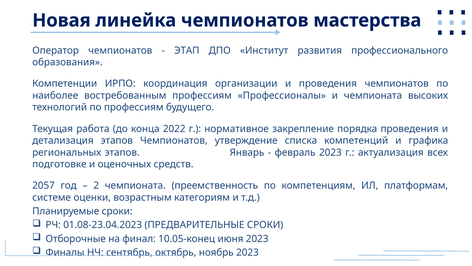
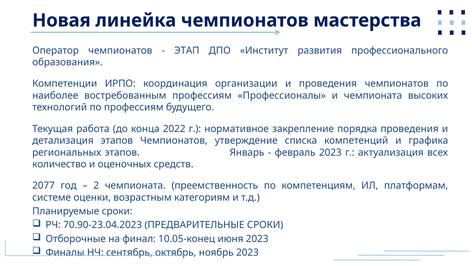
подготовке: подготовке -> количество (59, 164)
2057: 2057 -> 2077 (44, 185)
01.08-23.04.2023: 01.08-23.04.2023 -> 70.90-23.04.2023 (103, 225)
